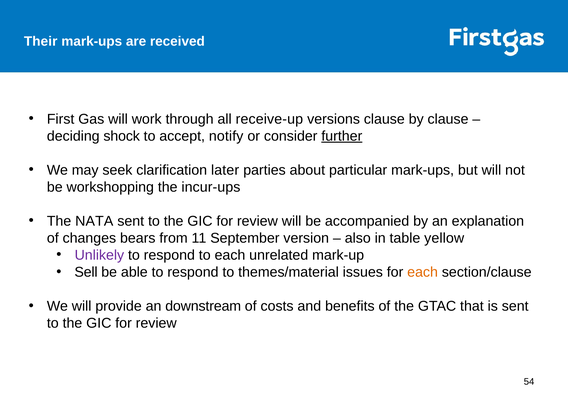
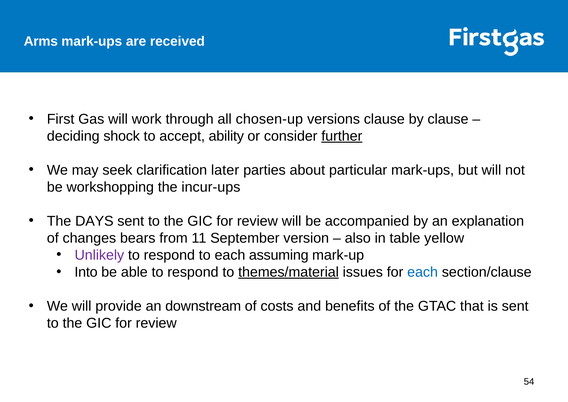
Their: Their -> Arms (41, 41)
receive-up: receive-up -> chosen-up (269, 119)
notify: notify -> ability (226, 136)
NATA: NATA -> DAYS (94, 221)
unrelated: unrelated -> assuming (279, 255)
Sell: Sell -> Into (86, 272)
themes/material underline: none -> present (289, 272)
each colour: orange -> blue (423, 272)
